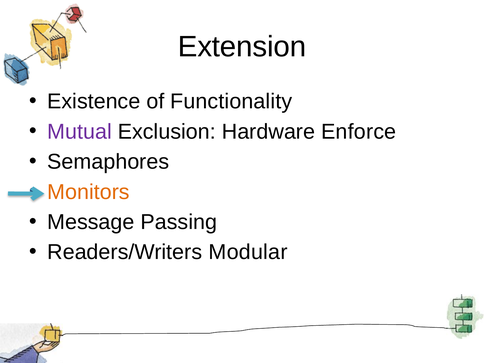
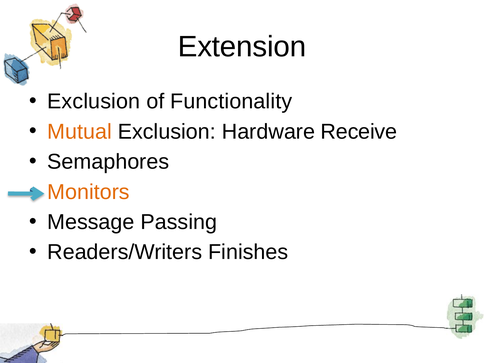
Existence: Existence -> Exclusion (94, 102)
Mutual colour: purple -> orange (80, 132)
Enforce: Enforce -> Receive (359, 132)
Modular: Modular -> Finishes (248, 252)
